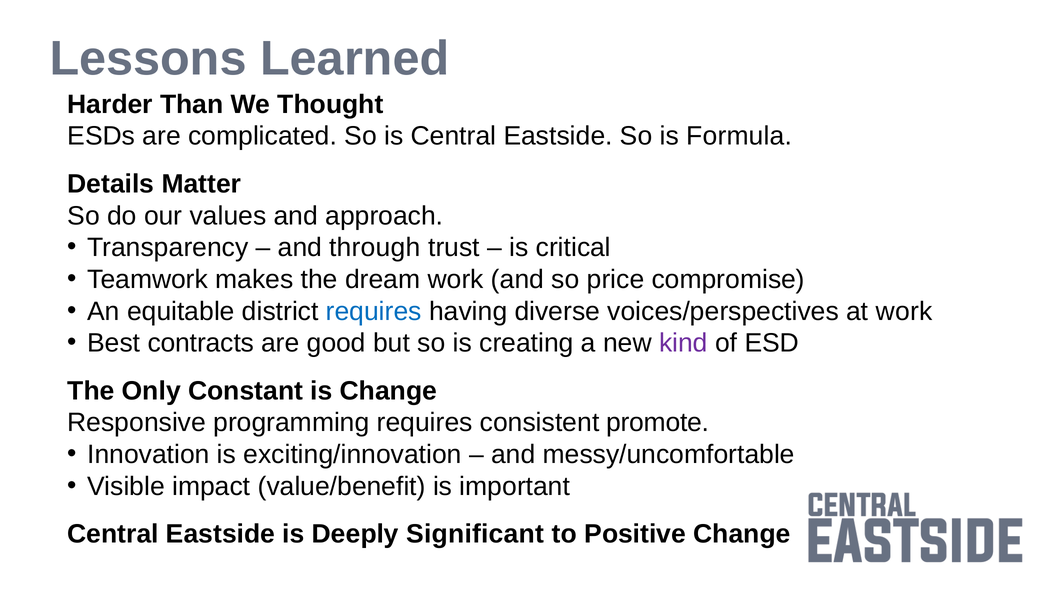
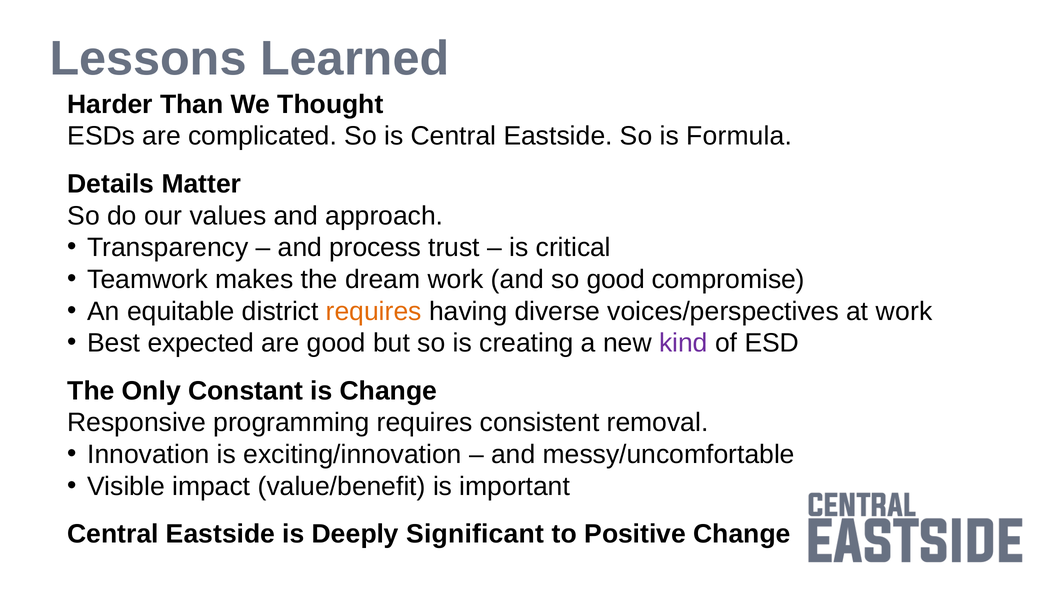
through: through -> process (375, 248)
so price: price -> good (616, 279)
requires colour: blue -> orange (374, 311)
contracts: contracts -> expected (201, 343)
promote: promote -> removal (658, 423)
